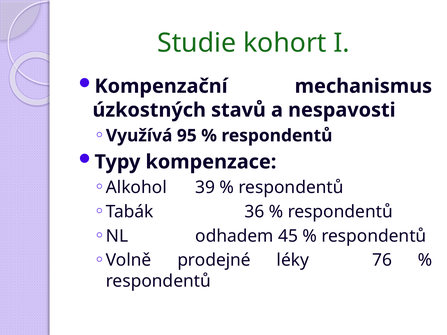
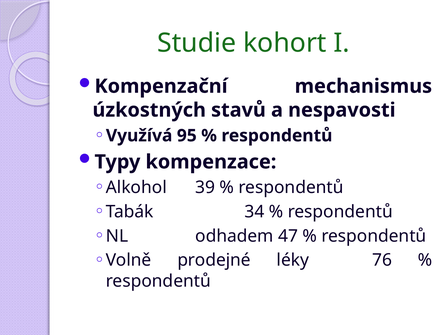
36: 36 -> 34 (254, 212)
45: 45 -> 47 (288, 236)
